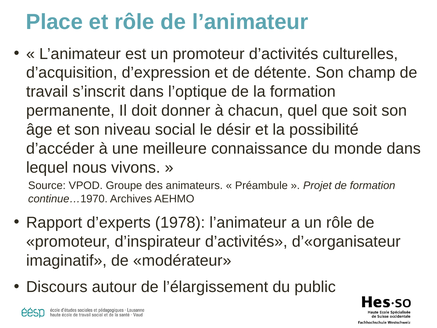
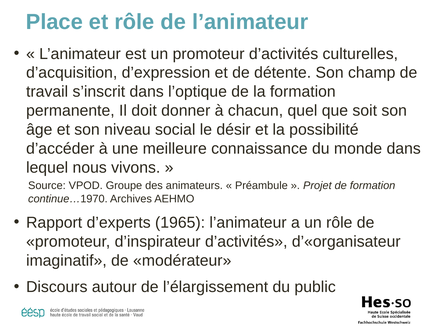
1978: 1978 -> 1965 (180, 222)
